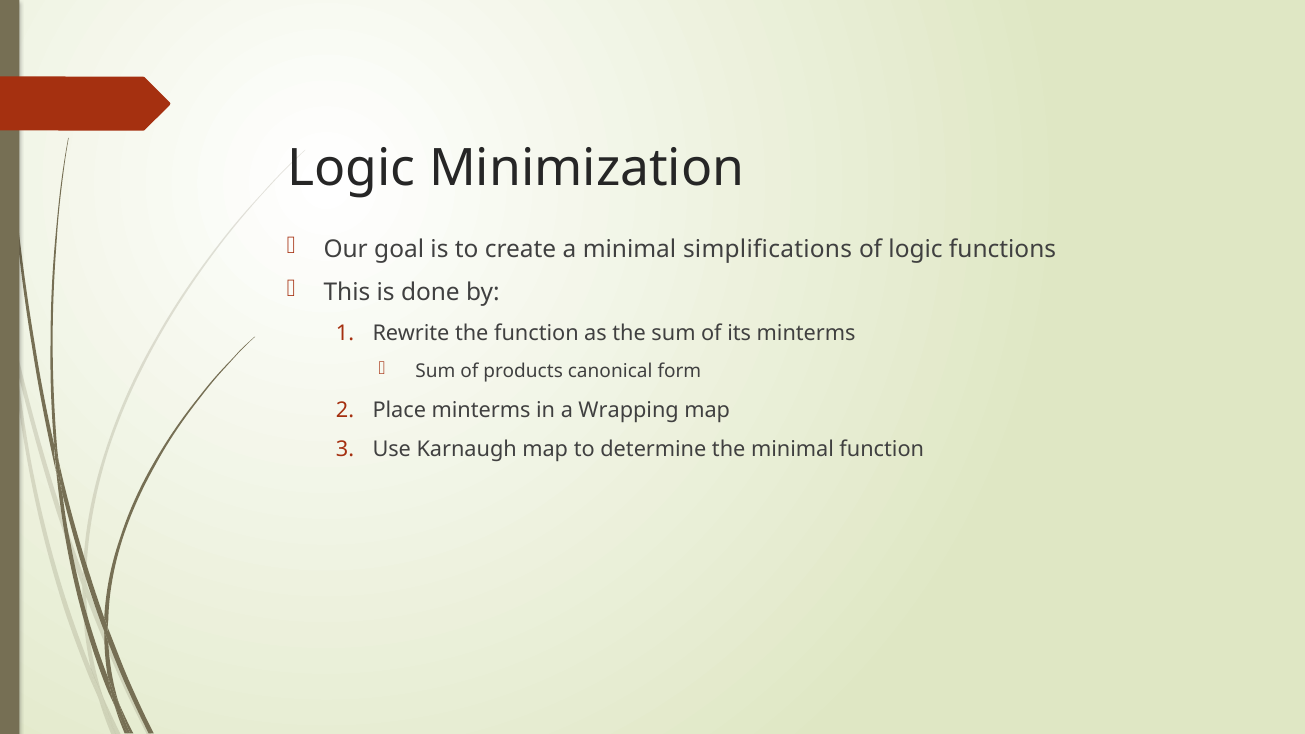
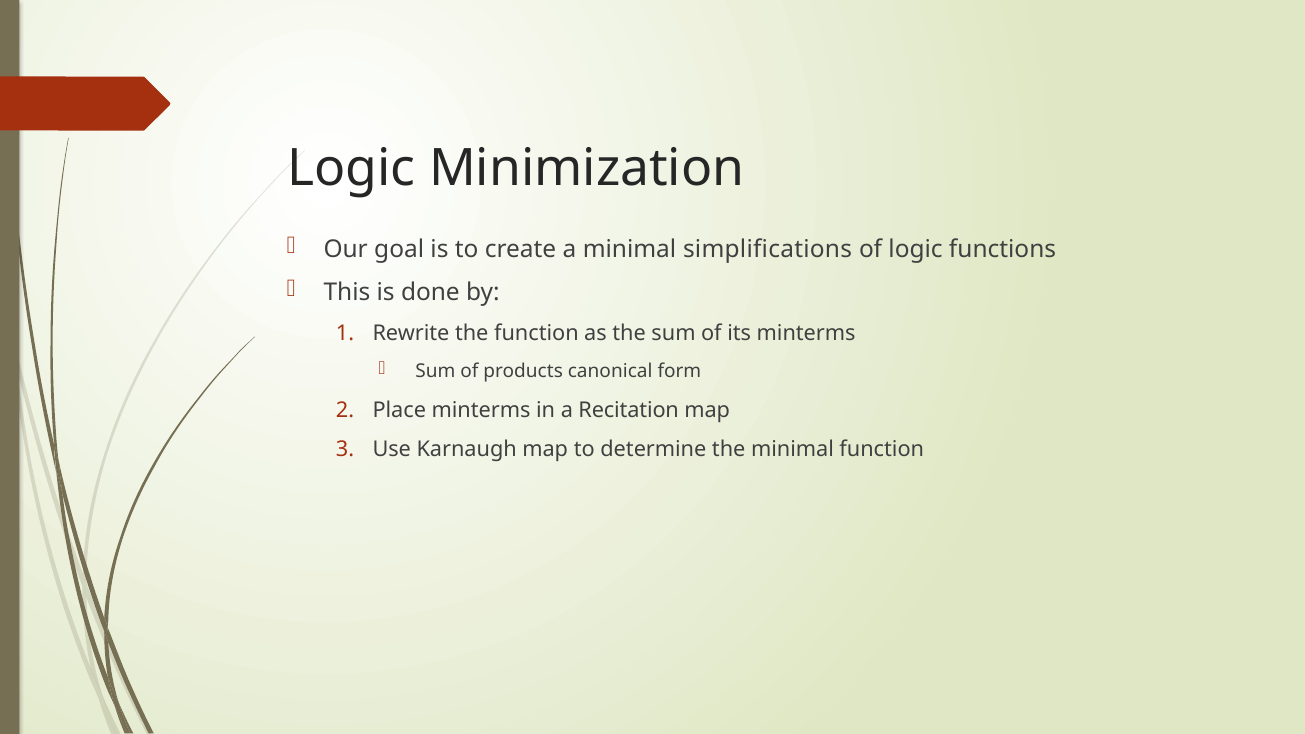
Wrapping: Wrapping -> Recitation (629, 410)
